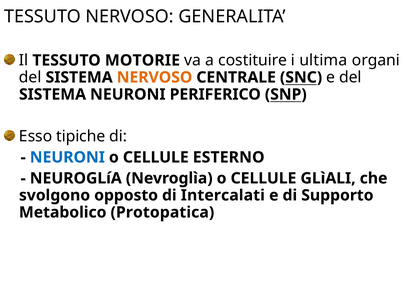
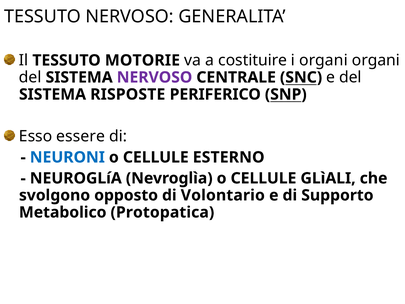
i ultima: ultima -> organi (323, 60)
NERVOSO colour: orange -> purple (154, 77)
SISTEMA NEURONI: NEURONI -> RISPOSTE (128, 94)
tipiche: tipiche -> essere (81, 136)
Intercalati: Intercalati -> Volontario (223, 195)
